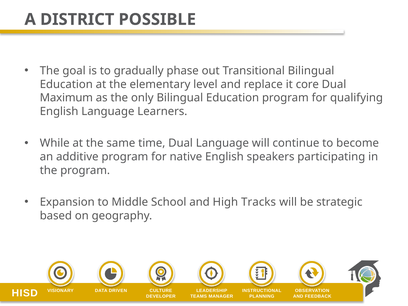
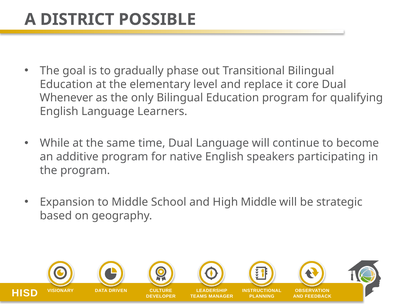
Maximum: Maximum -> Whenever (66, 98)
High Tracks: Tracks -> Middle (259, 202)
